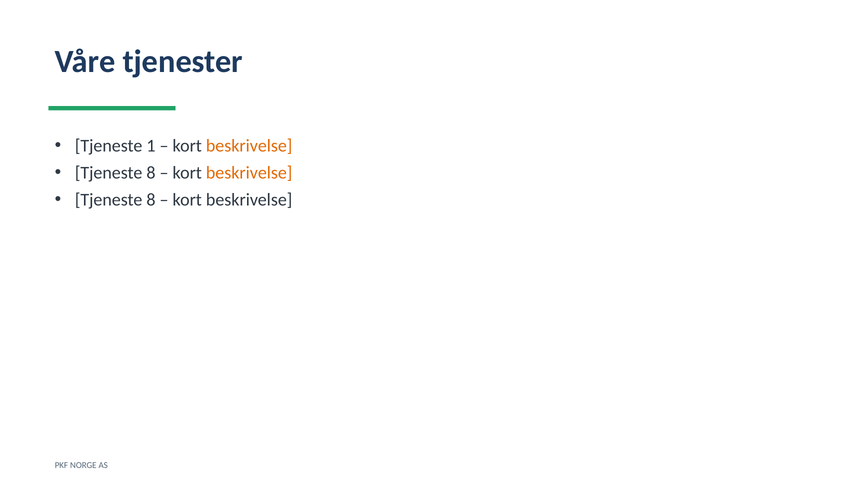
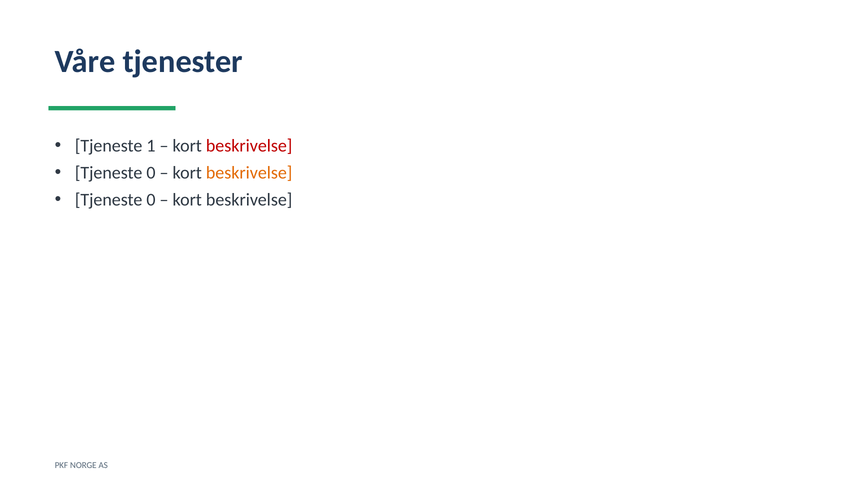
beskrivelse colour: orange -> red (249, 146)
8: 8 -> 0 (151, 173)
8: 8 -> 0 (151, 200)
